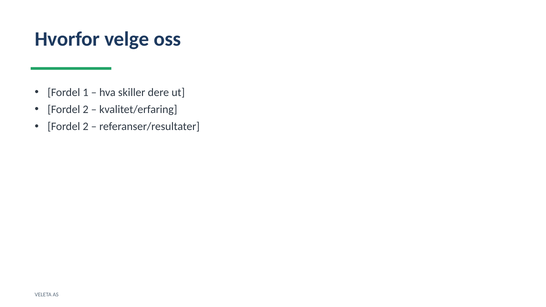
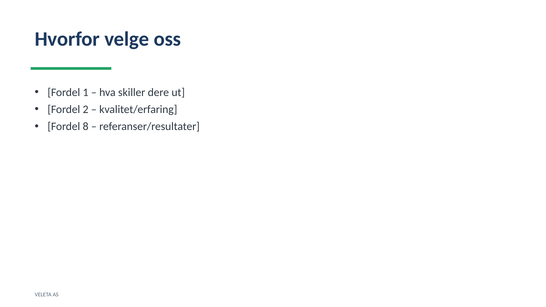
2: 2 -> 8 (86, 127)
